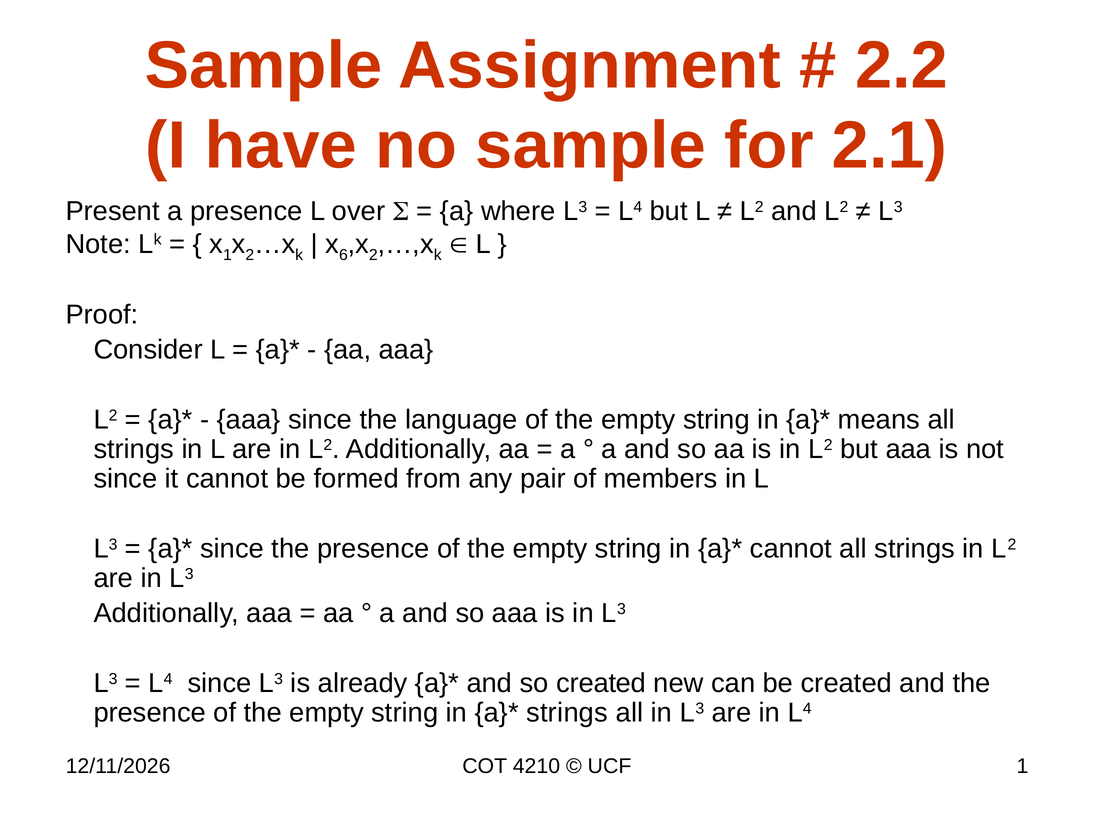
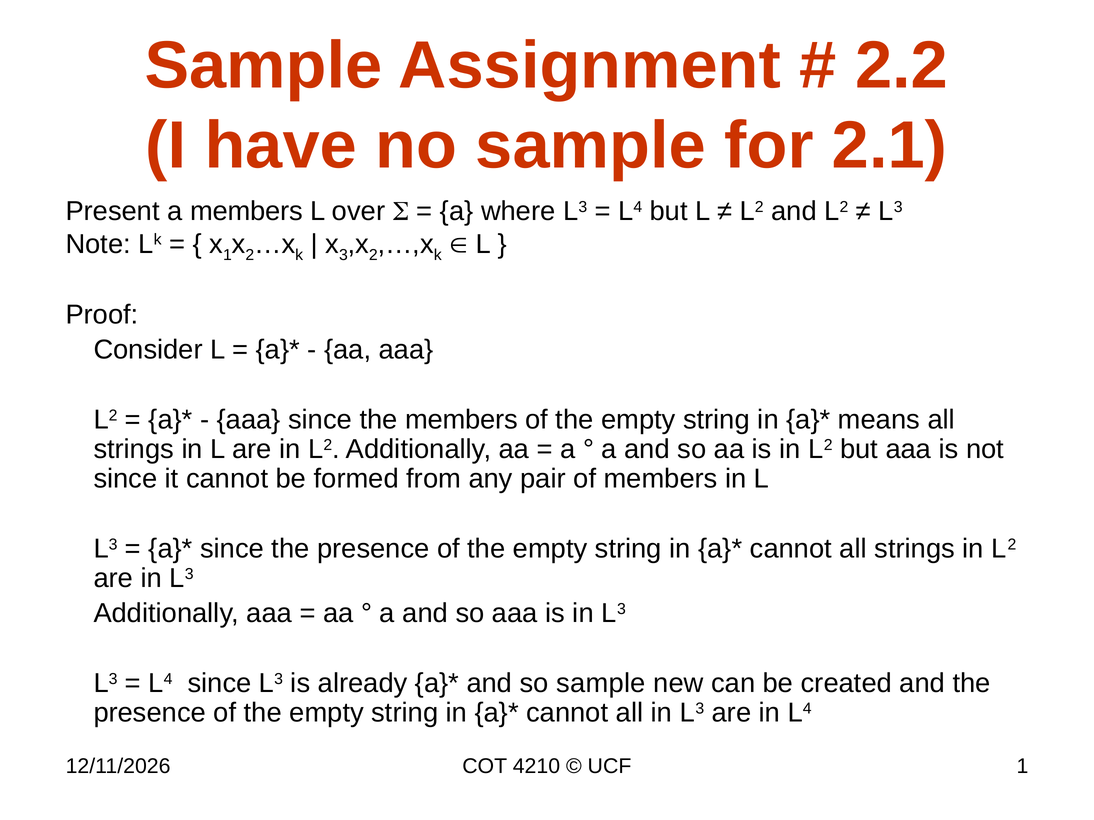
a presence: presence -> members (246, 212)
6: 6 -> 3 (343, 255)
the language: language -> members (461, 420)
so created: created -> sample (601, 684)
strings: strings -> cannot (567, 713)
